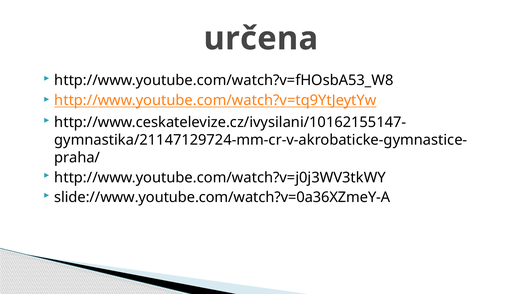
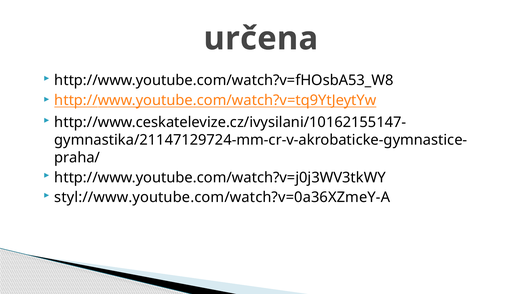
slide://www.youtube.com/watch?v=0a36XZmeY-A: slide://www.youtube.com/watch?v=0a36XZmeY-A -> styl://www.youtube.com/watch?v=0a36XZmeY-A (222, 197)
